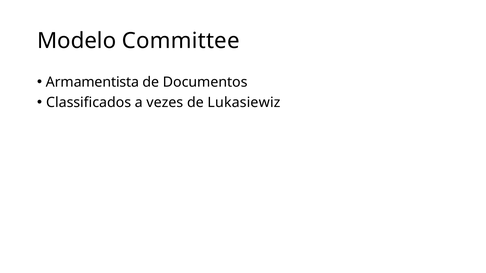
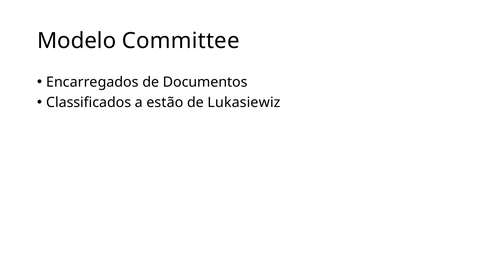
Armamentista: Armamentista -> Encarregados (92, 82)
vezes: vezes -> estão (165, 102)
